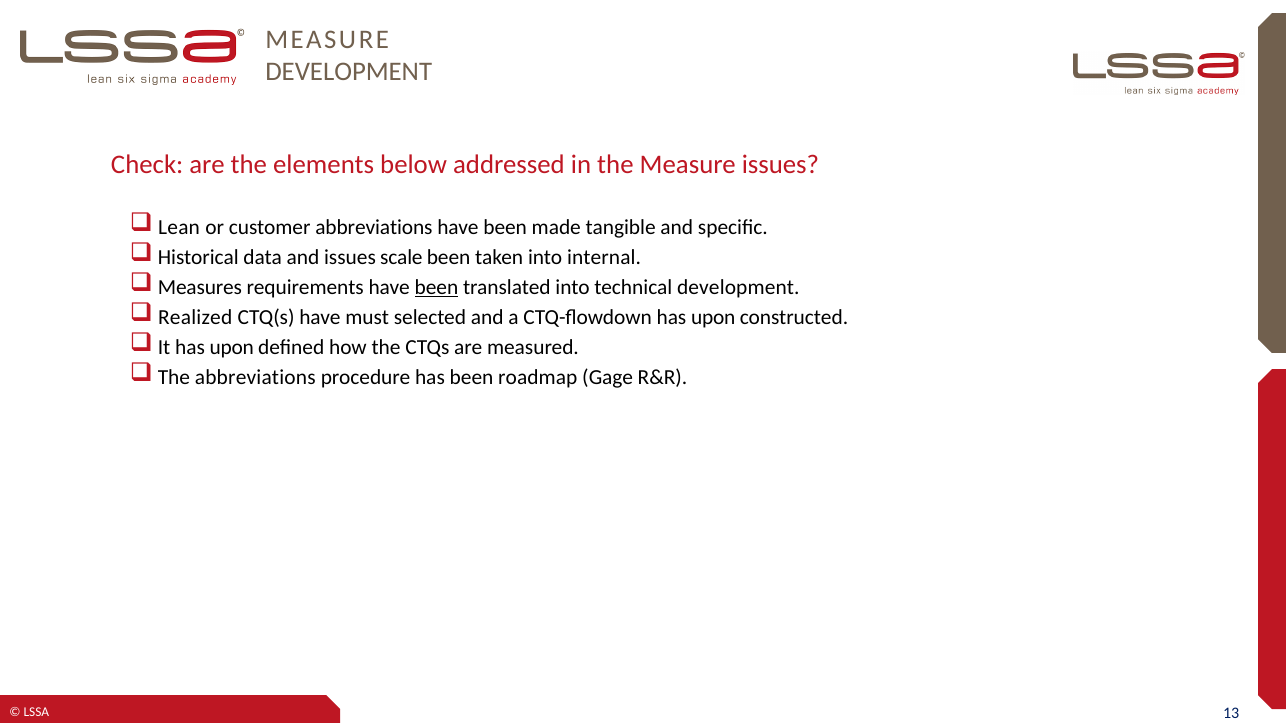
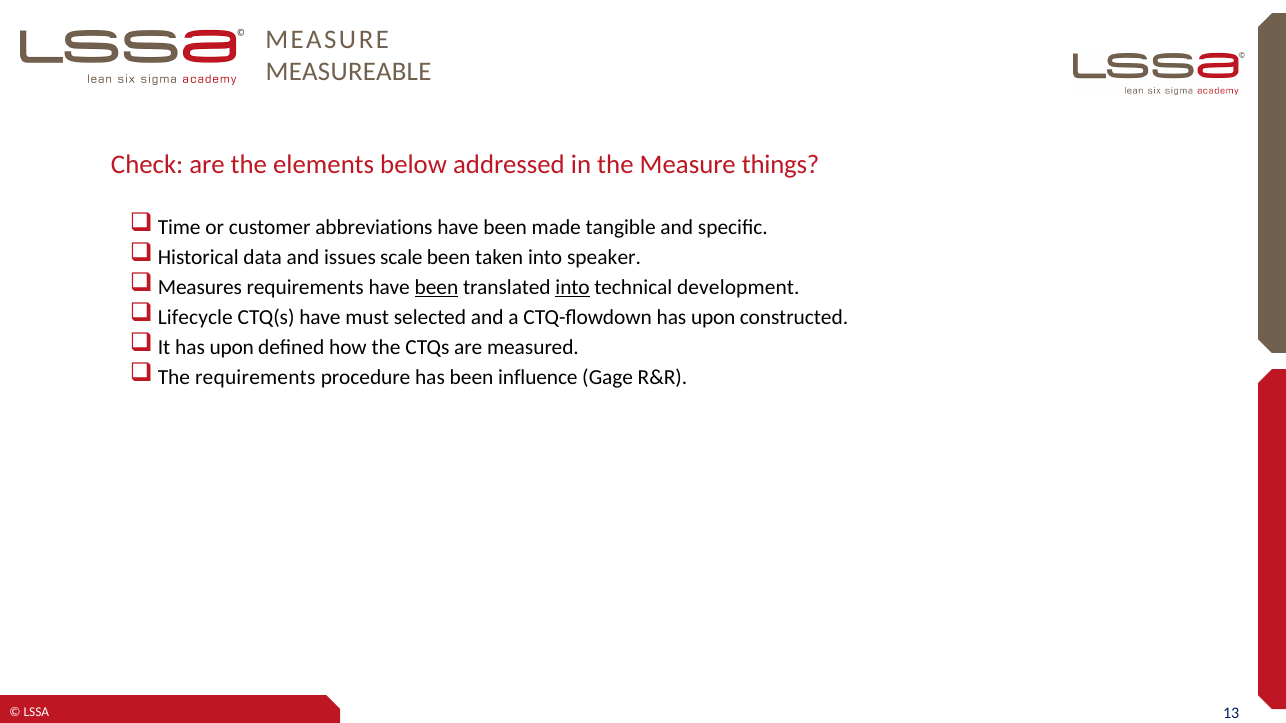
DEVELOPMENT: DEVELOPMENT -> MEASUREABLE (349, 72)
Measure issues: issues -> things (781, 164)
Lean: Lean -> Time (179, 227)
internal: internal -> speaker (604, 257)
into underline: none -> present (573, 287)
Realized: Realized -> Lifecycle (195, 317)
The abbreviations: abbreviations -> requirements (255, 377)
roadmap: roadmap -> influence (538, 377)
